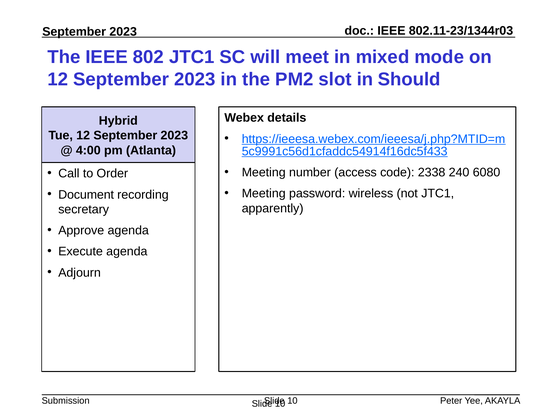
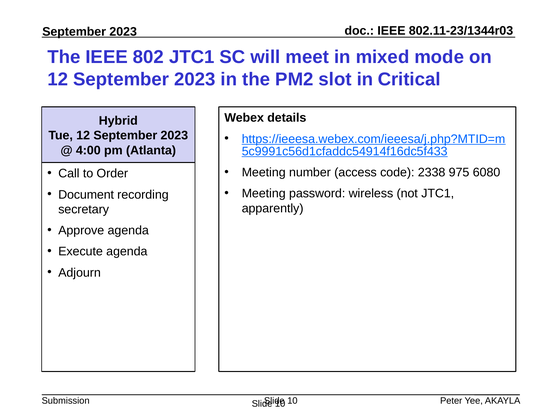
Should: Should -> Critical (409, 79)
240: 240 -> 975 (459, 172)
